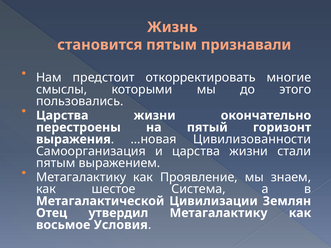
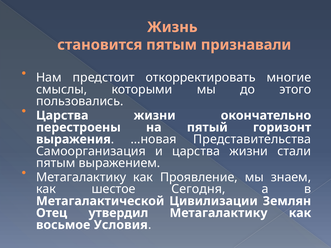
Цивилизованности: Цивилизованности -> Представительства (252, 139)
Система: Система -> Сегодня (198, 189)
